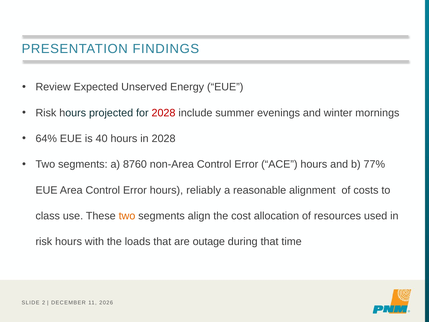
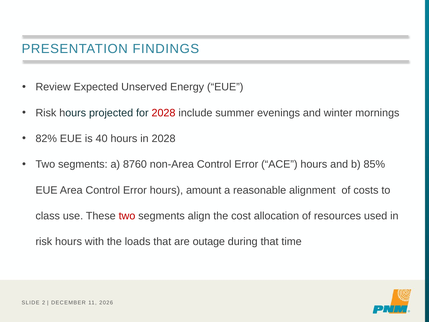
64%: 64% -> 82% (46, 139)
77%: 77% -> 85% (374, 164)
reliably: reliably -> amount (204, 190)
two colour: orange -> red (127, 216)
